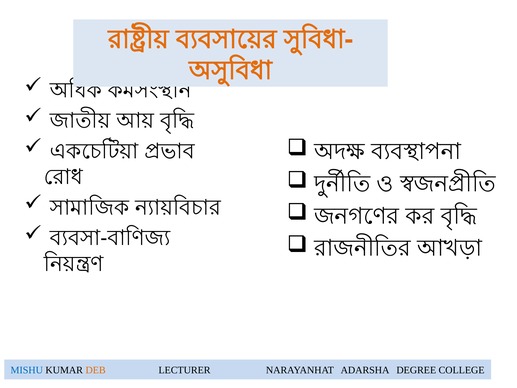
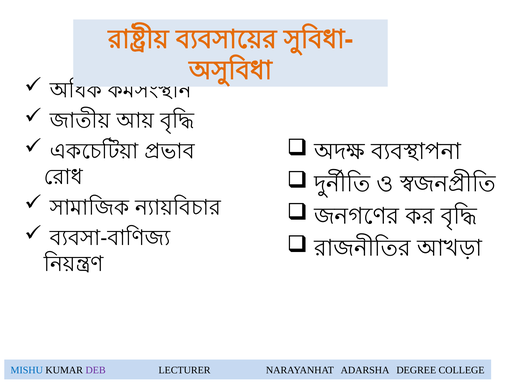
DEB colour: orange -> purple (96, 370)
